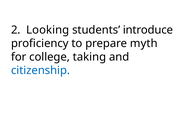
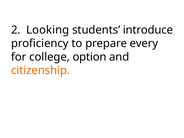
myth: myth -> every (144, 43)
taking: taking -> option (90, 57)
citizenship colour: blue -> orange (40, 70)
